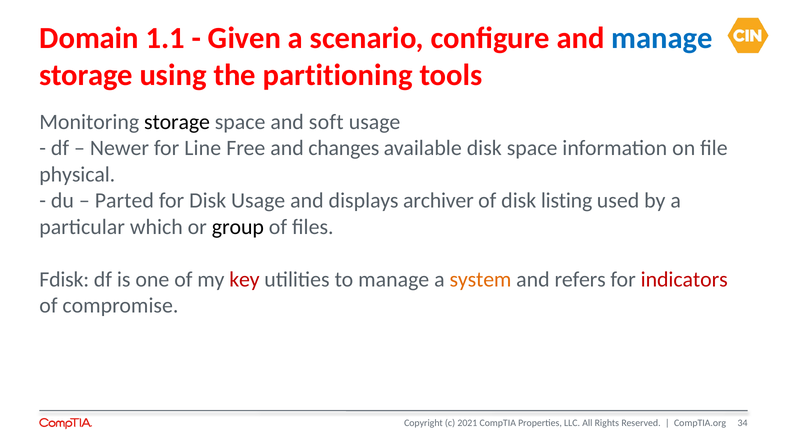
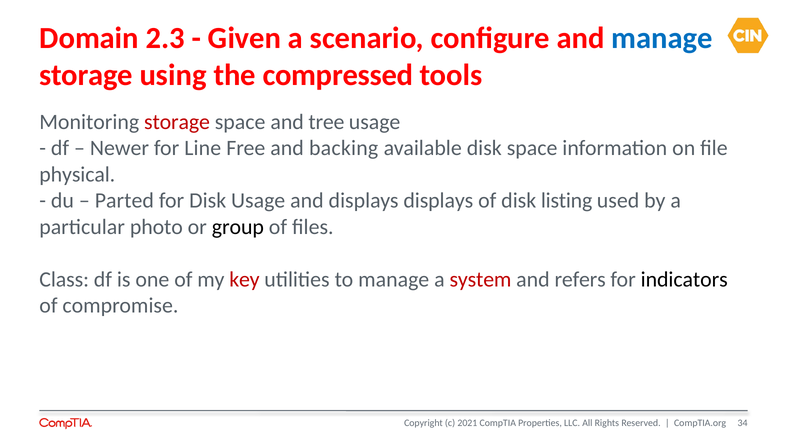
1.1: 1.1 -> 2.3 (165, 38)
partitioning: partitioning -> compressed (338, 75)
storage colour: black -> red (177, 122)
soft: soft -> tree (326, 122)
changes: changes -> backing (344, 148)
displays archiver: archiver -> displays (438, 201)
which: which -> photo (156, 227)
Fdisk: Fdisk -> Class (64, 279)
system colour: orange -> red (481, 279)
indicators colour: red -> black (684, 279)
